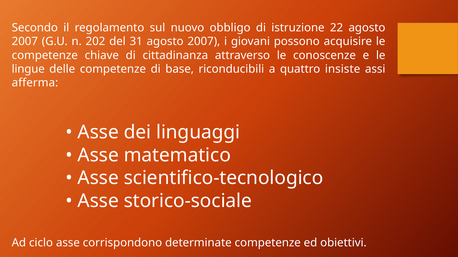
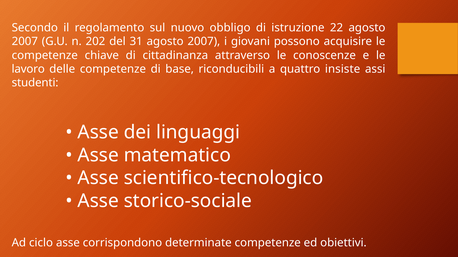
lingue: lingue -> lavoro (28, 69)
afferma: afferma -> studenti (35, 83)
